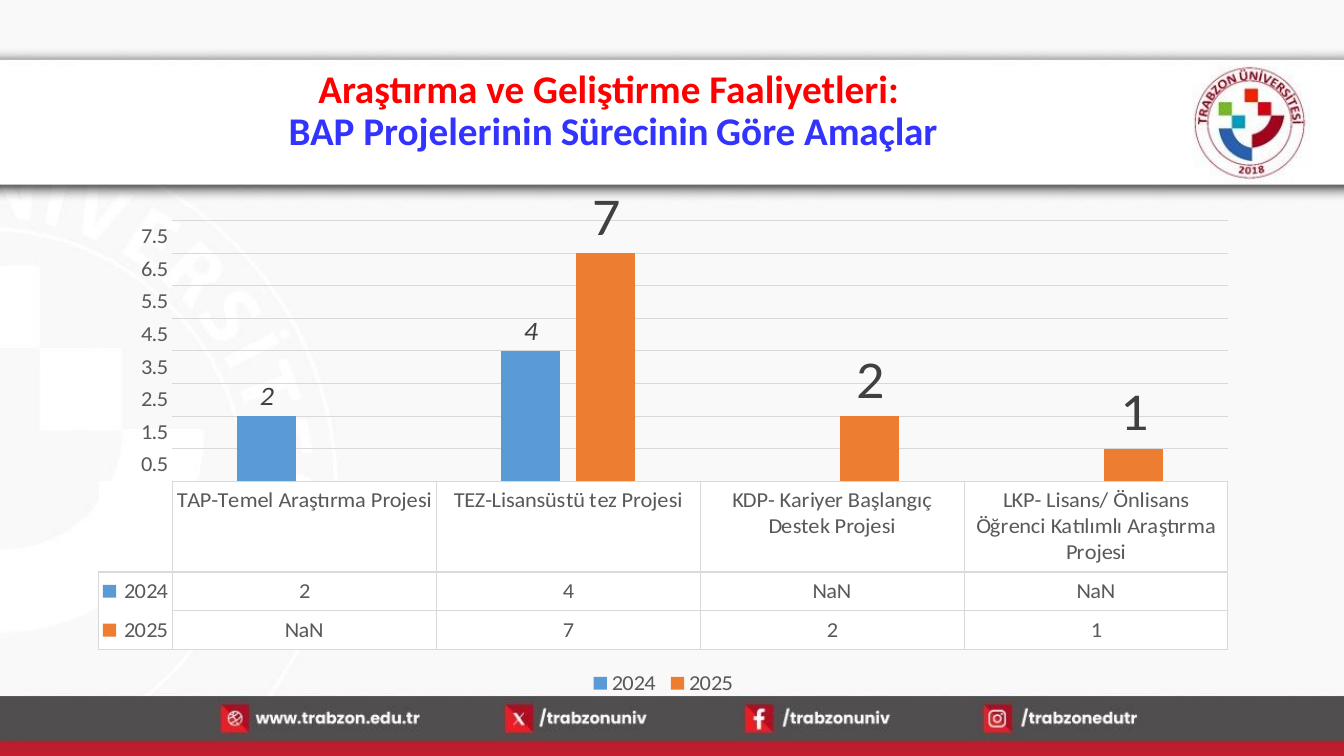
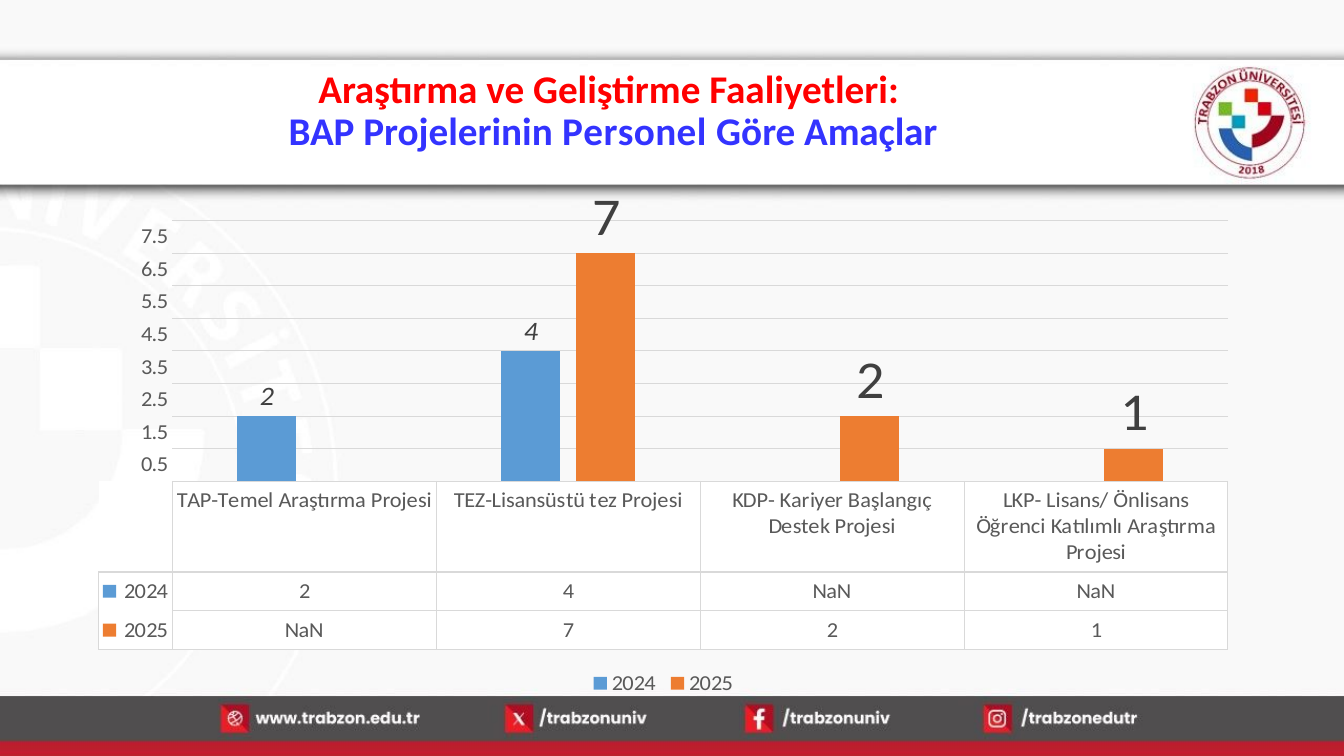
Sürecinin: Sürecinin -> Personel (634, 133)
